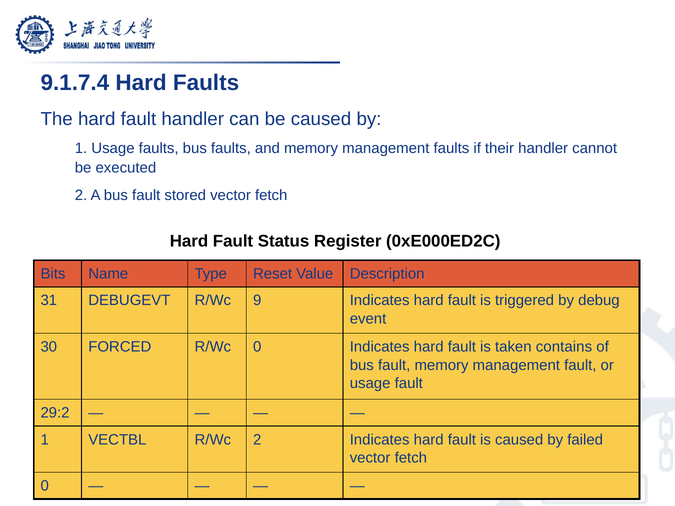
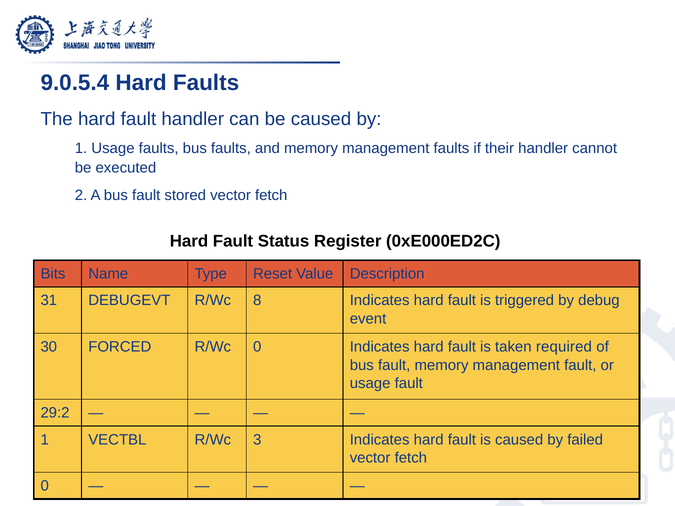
9.1.7.4: 9.1.7.4 -> 9.0.5.4 (75, 83)
9: 9 -> 8 (257, 301)
contains: contains -> required (564, 347)
R/Wc 2: 2 -> 3 (257, 440)
